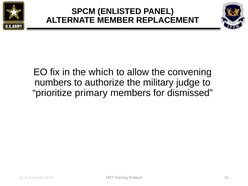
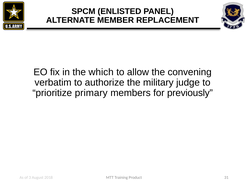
numbers: numbers -> verbatim (53, 83)
dismissed: dismissed -> previously (190, 93)
